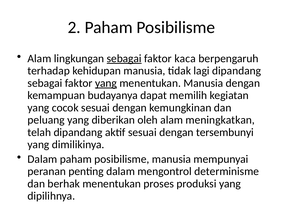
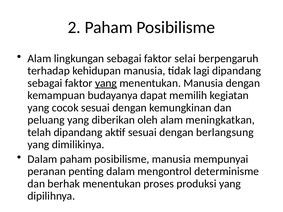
sebagai underline: present -> none (124, 59)
kaca: kaca -> selai (185, 59)
tersembunyi: tersembunyi -> berlangsung (225, 132)
